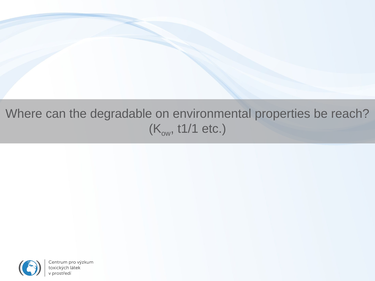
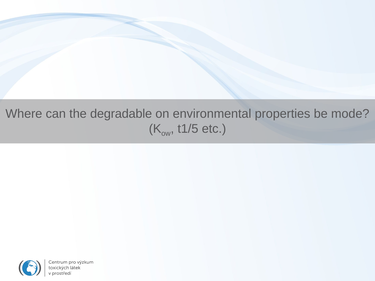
reach: reach -> mode (350, 114)
t1/1: t1/1 -> t1/5 (188, 129)
